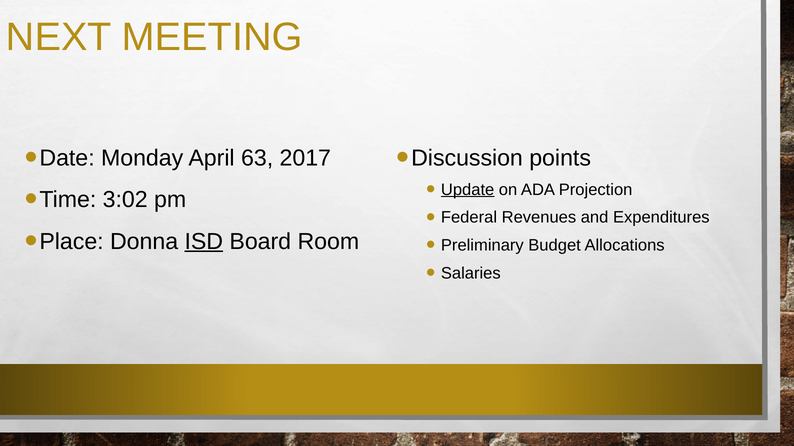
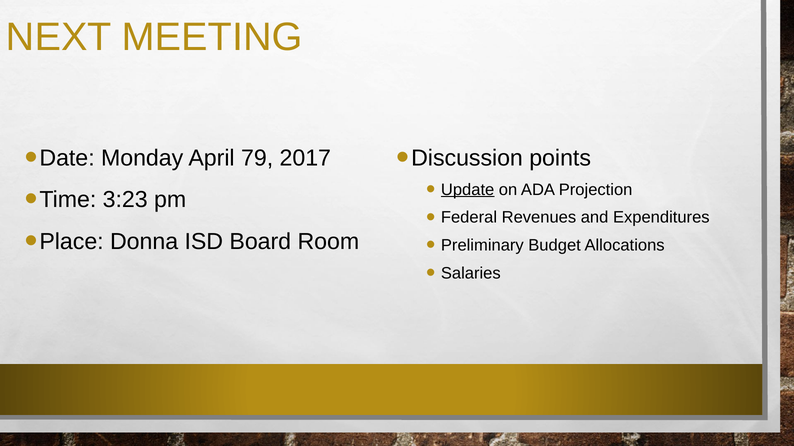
63: 63 -> 79 (257, 158)
3:02: 3:02 -> 3:23 (125, 200)
ISD underline: present -> none (204, 242)
